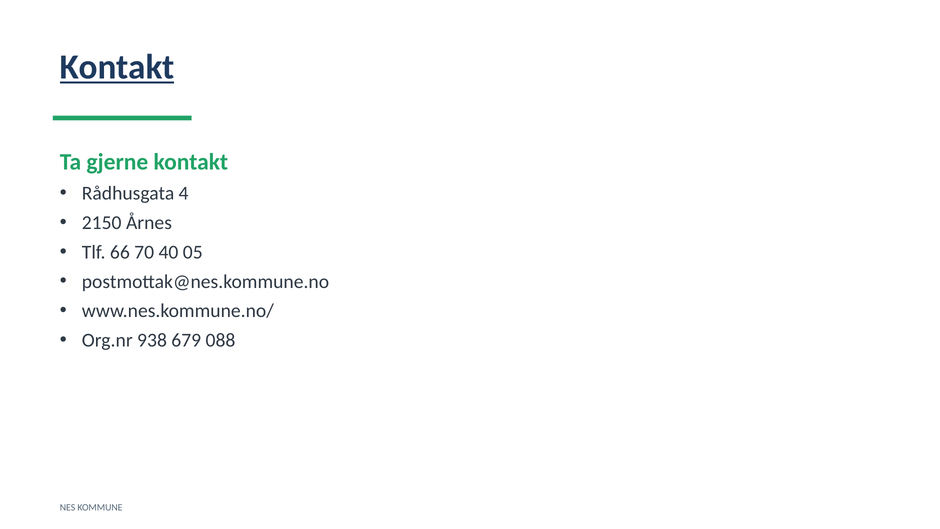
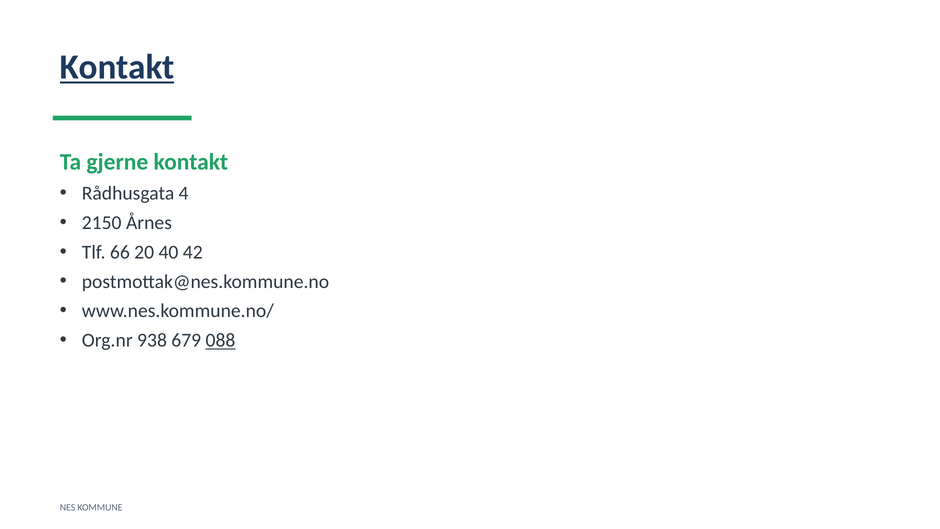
70: 70 -> 20 (144, 252)
05: 05 -> 42 (193, 252)
088 underline: none -> present (220, 340)
